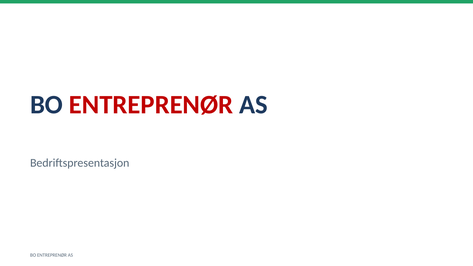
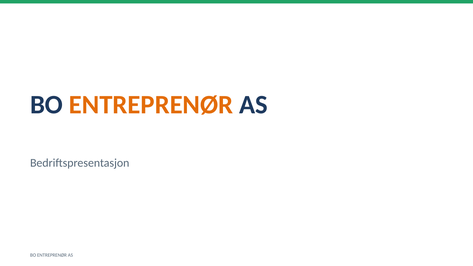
ENTREPRENØR colour: red -> orange (151, 105)
